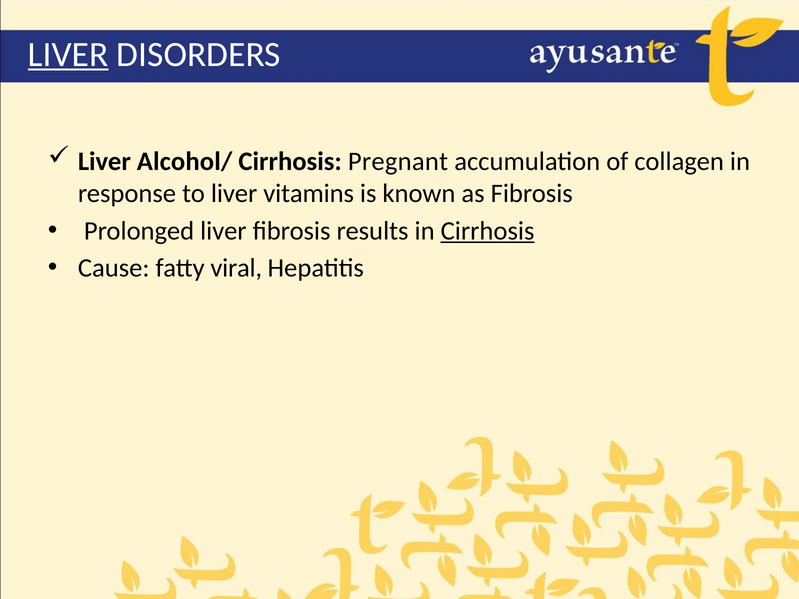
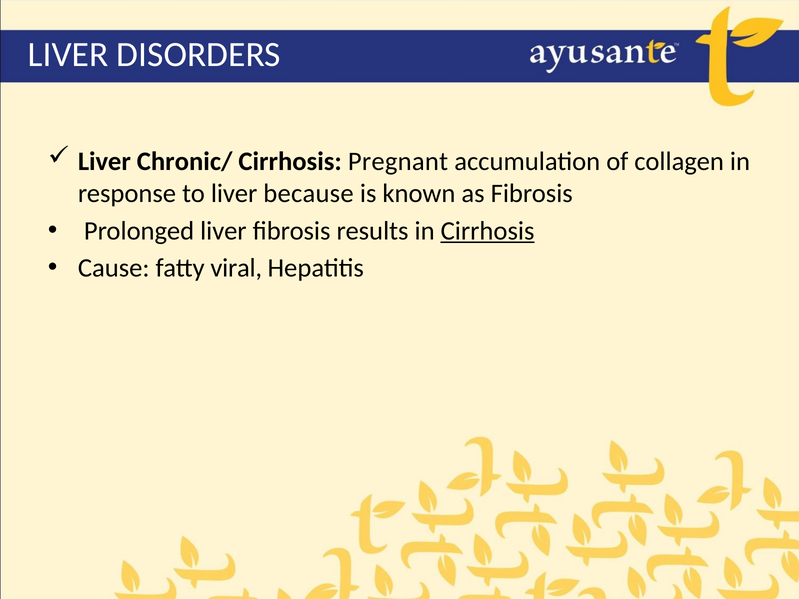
LIVER underline: present -> none (68, 54)
Alcohol/: Alcohol/ -> Chronic/ (185, 162)
vitamins: vitamins -> because (308, 194)
